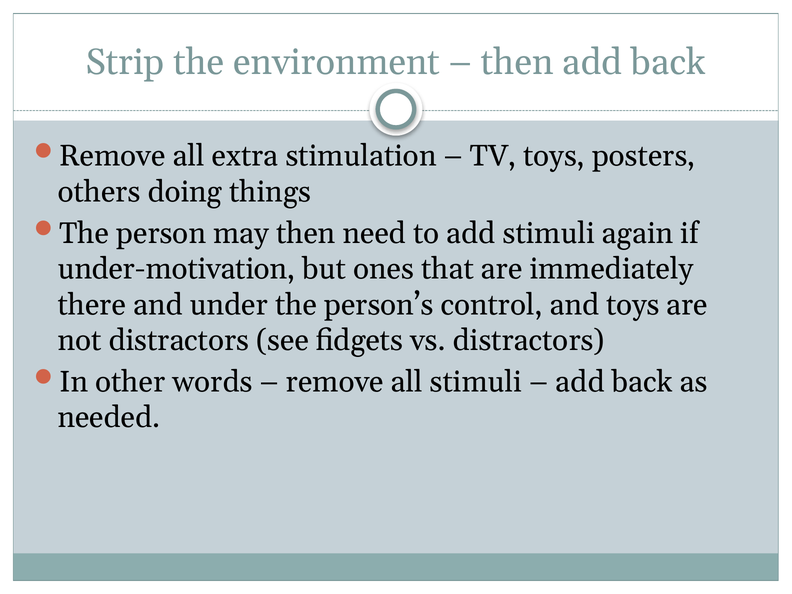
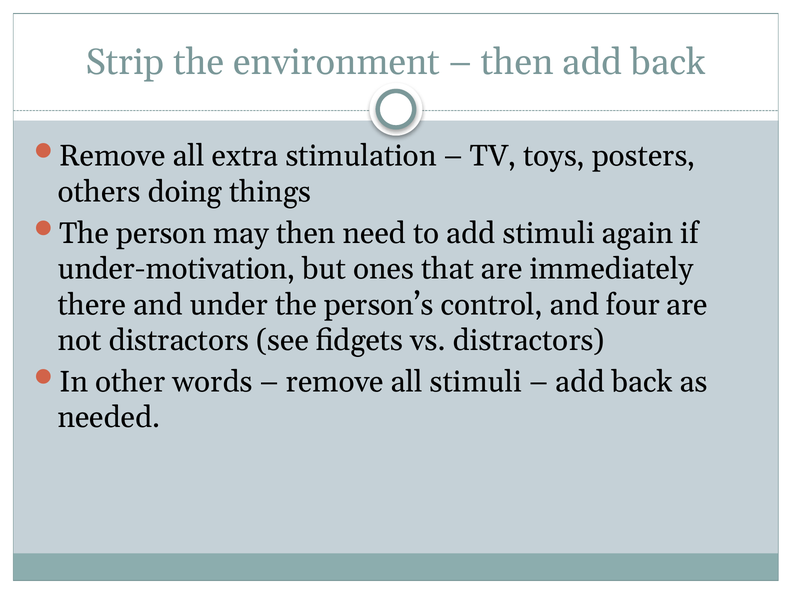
and toys: toys -> four (633, 305)
